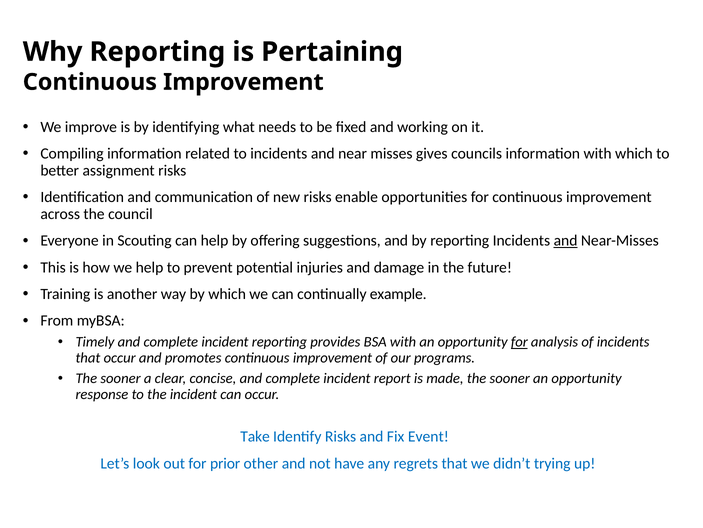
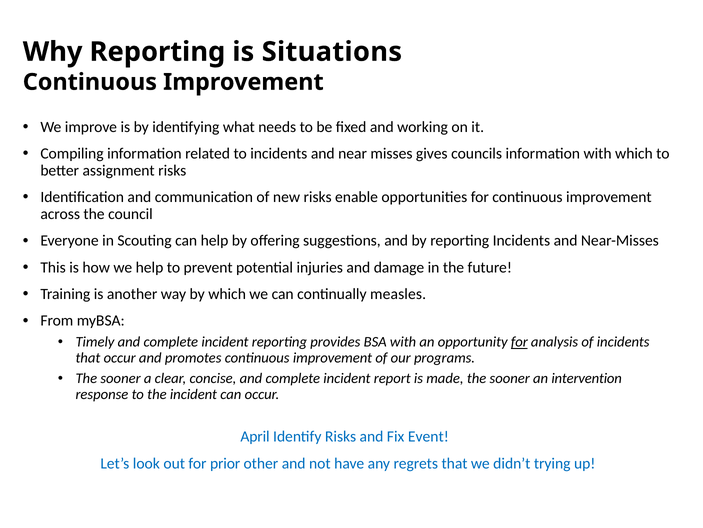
Pertaining: Pertaining -> Situations (332, 52)
and underline: present -> none (566, 240)
example: example -> measles (398, 294)
sooner an opportunity: opportunity -> intervention (587, 378)
Take: Take -> April (255, 436)
